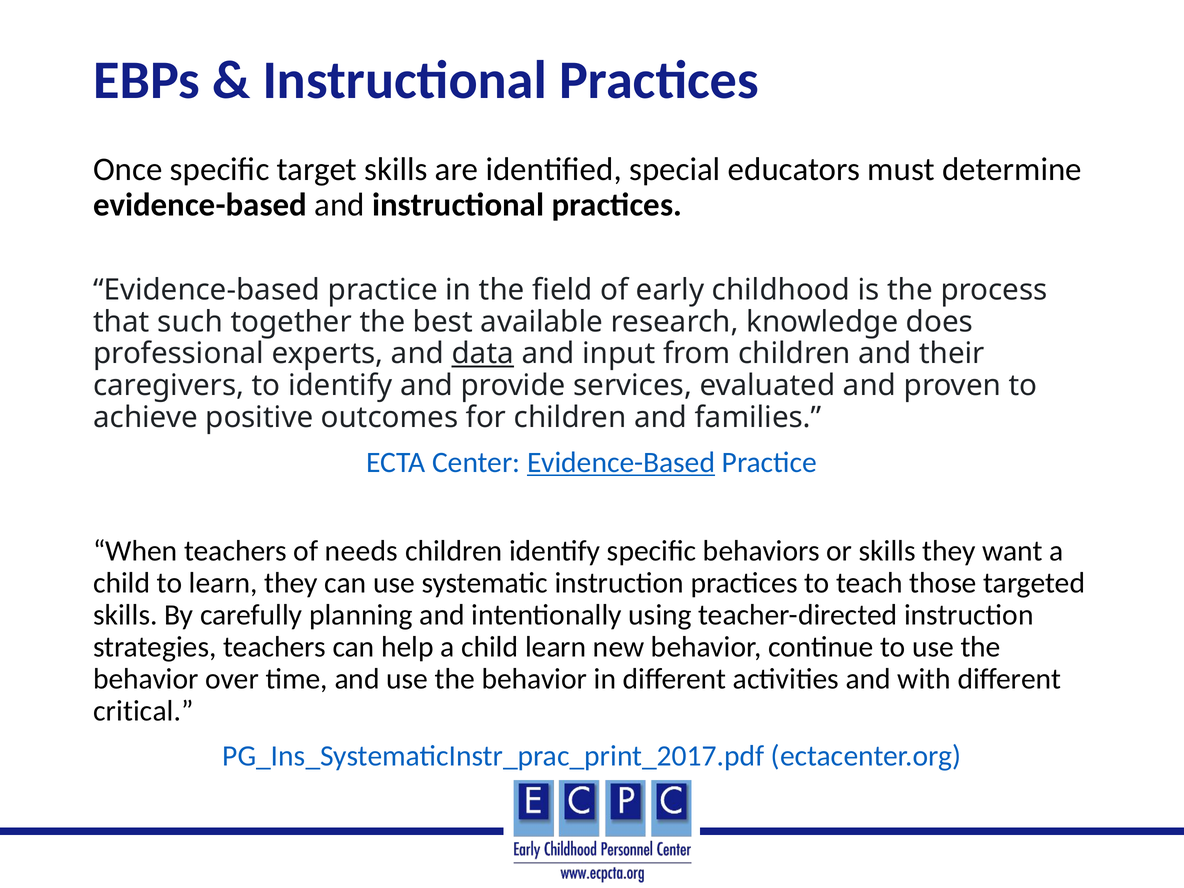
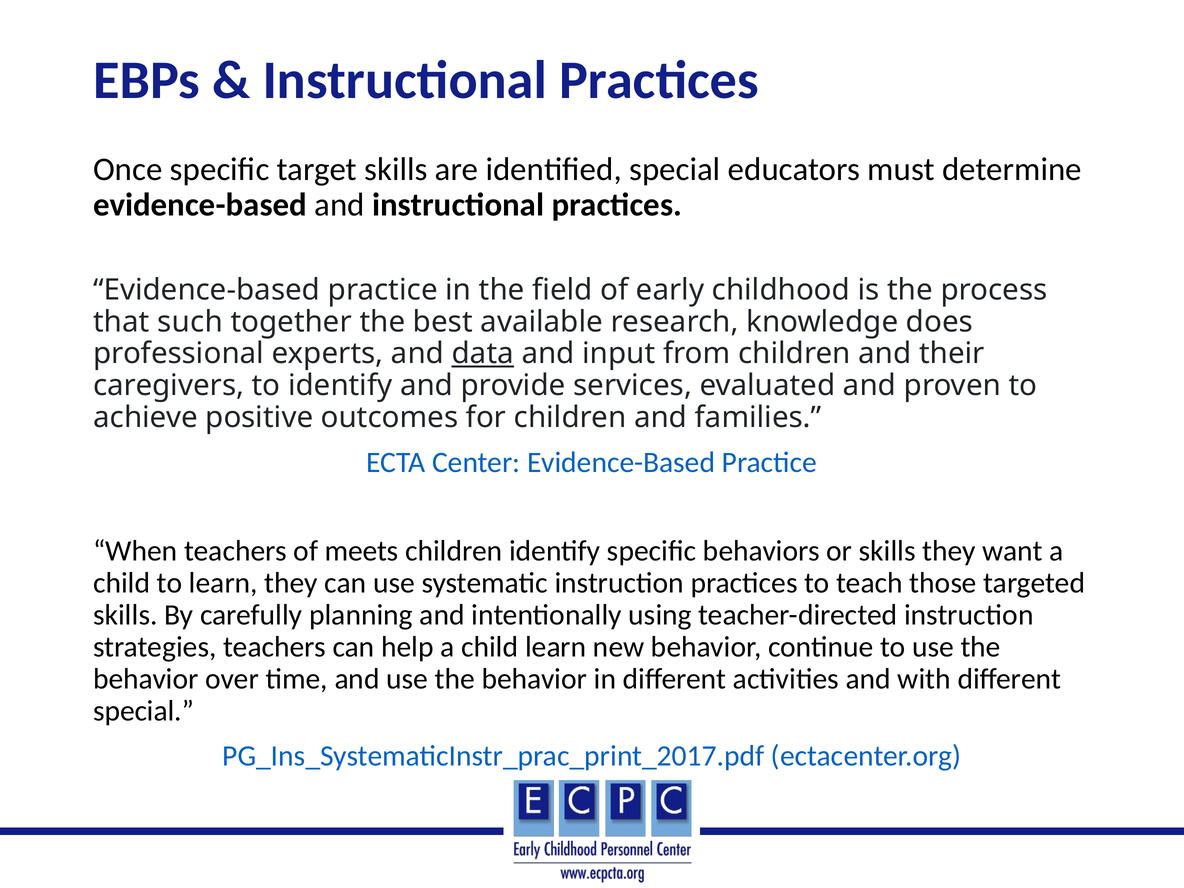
Evidence-Based underline: present -> none (621, 462)
needs: needs -> meets (362, 551)
critical: critical -> special (144, 711)
